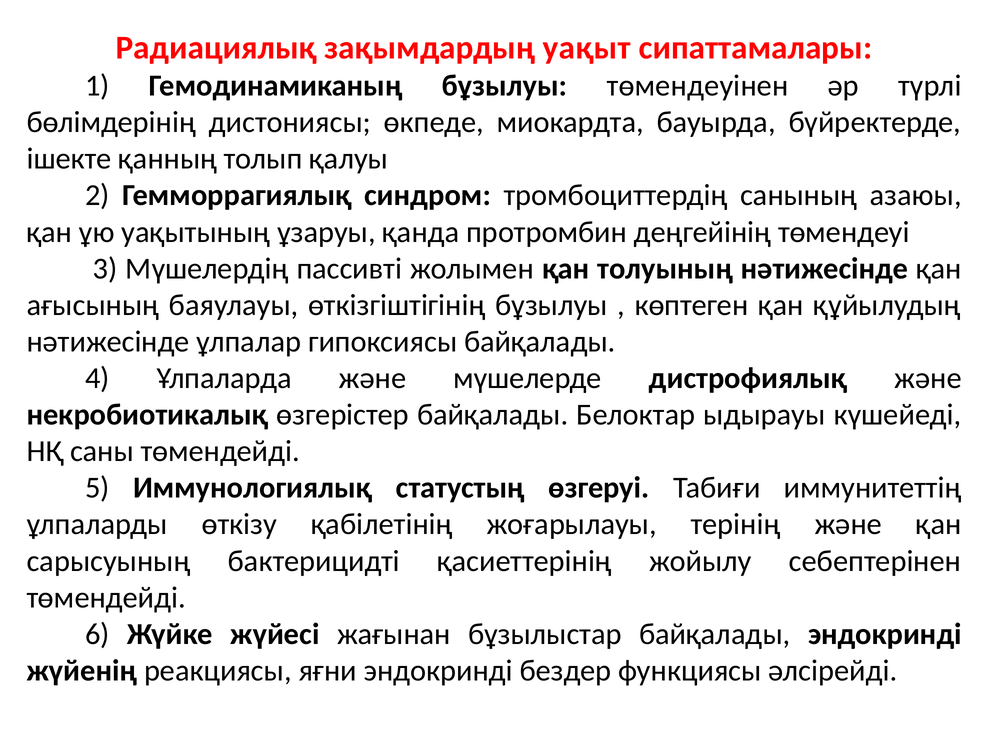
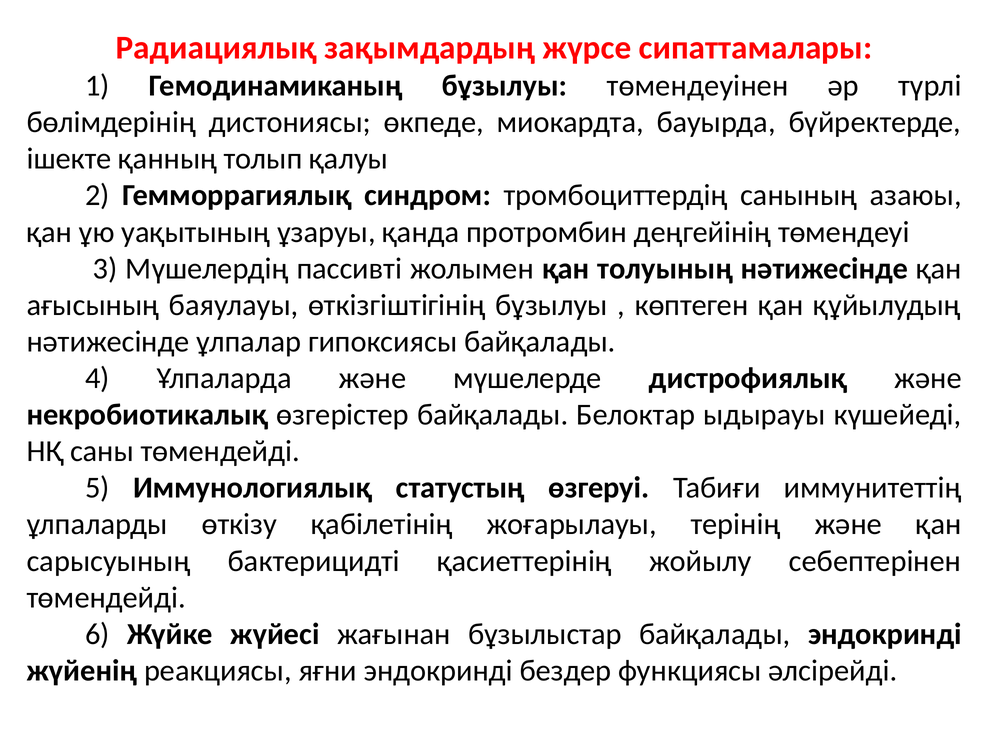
уақыт: уақыт -> жүрсе (587, 48)
